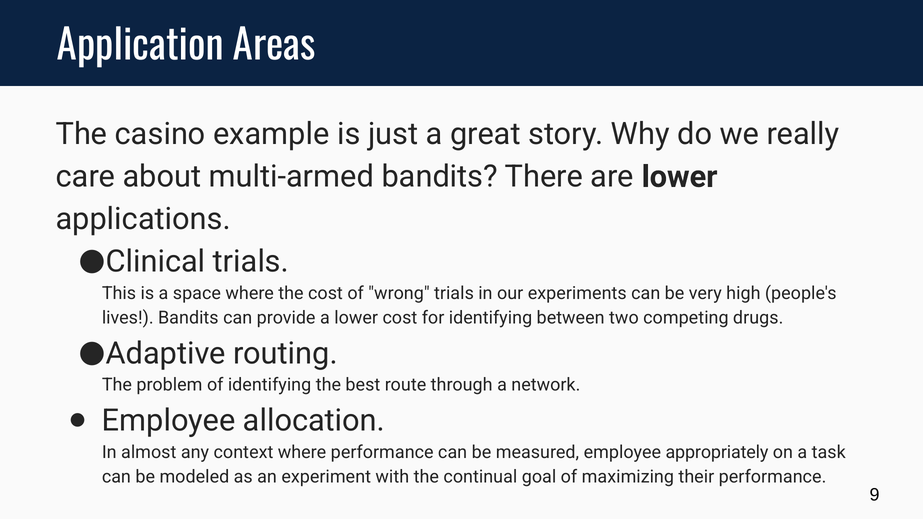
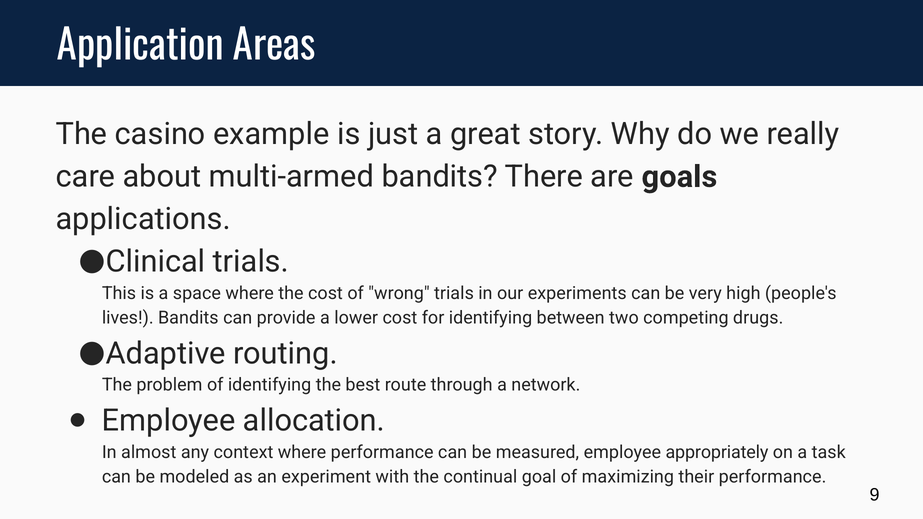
are lower: lower -> goals (679, 177)
